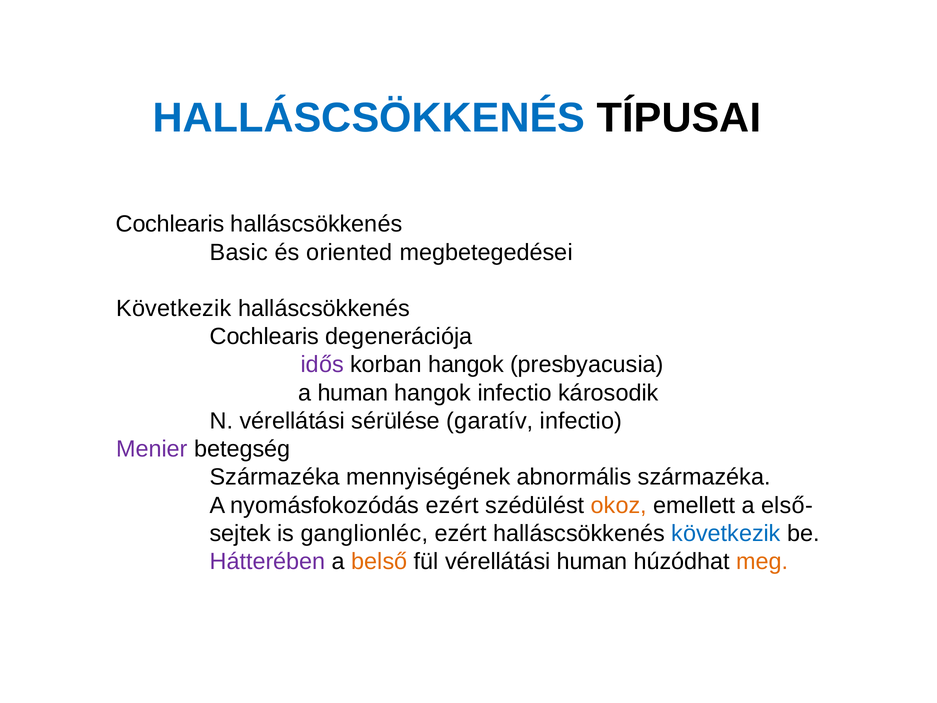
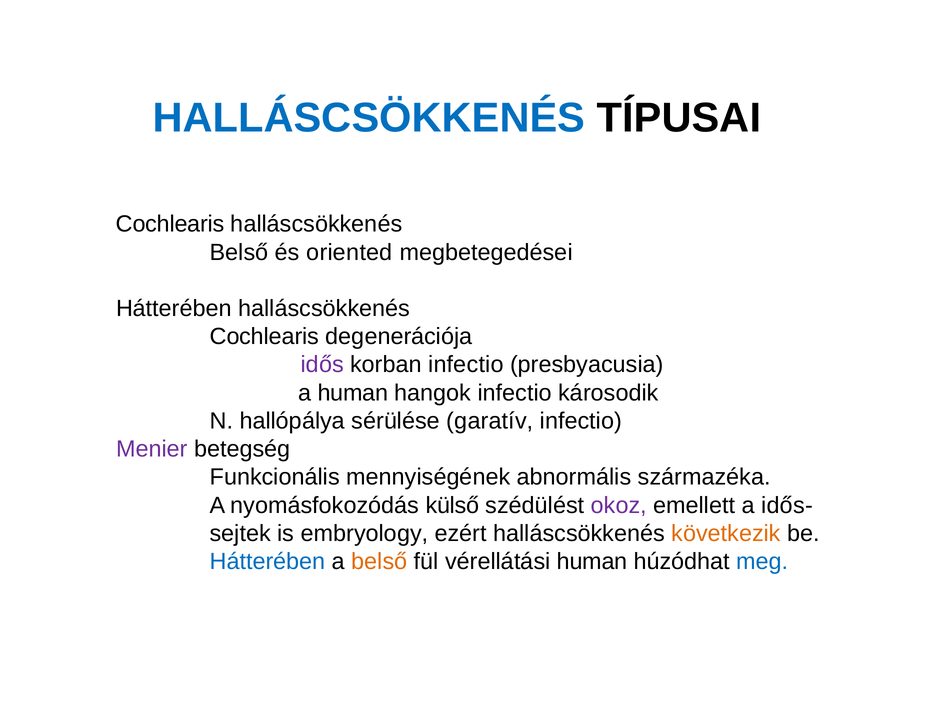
Basic: Basic -> Belső (239, 252)
Következik: Következik -> Hátterében (174, 308)
korban hangok: hangok -> infectio (466, 365)
N vérellátási: vérellátási -> hallópálya (292, 421)
Származéka: Származéka -> Funkcionális (275, 477)
nyomásfokozódás ezért: ezért -> külső (452, 505)
okoz colour: orange -> purple (619, 505)
első-: első- -> idős- (787, 505)
ganglionléc: ganglionléc -> embryology (364, 533)
következik colour: blue -> orange (726, 533)
Hátterében colour: purple -> blue (268, 561)
meg colour: orange -> blue (762, 561)
